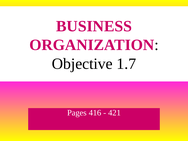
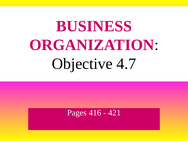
1.7: 1.7 -> 4.7 (126, 64)
